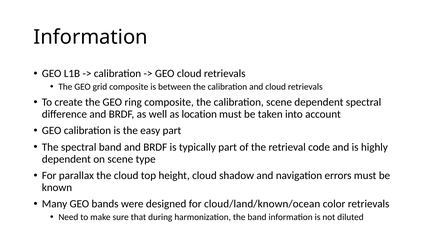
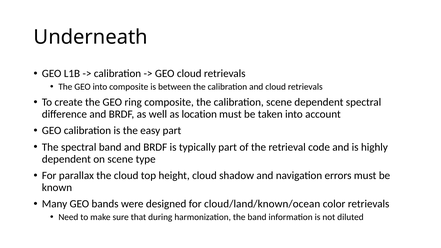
Information: Information -> Underneath (91, 37)
GEO grid: grid -> into (100, 87)
